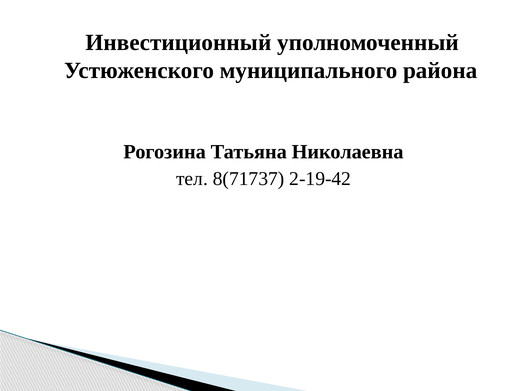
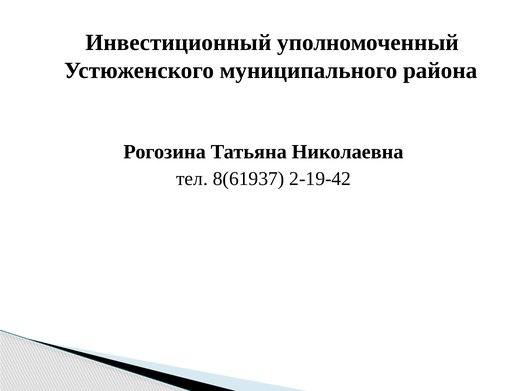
8(71737: 8(71737 -> 8(61937 (249, 178)
